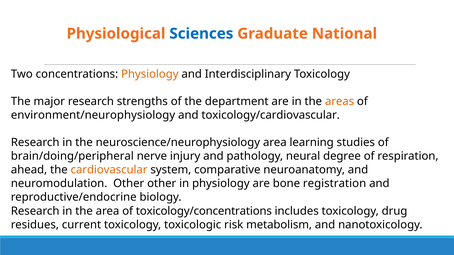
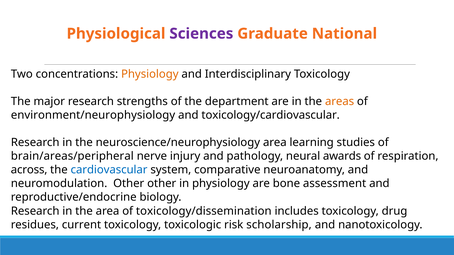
Sciences colour: blue -> purple (201, 34)
brain/doing/peripheral: brain/doing/peripheral -> brain/areas/peripheral (72, 156)
degree: degree -> awards (342, 156)
ahead: ahead -> across (29, 170)
cardiovascular colour: orange -> blue (109, 170)
registration: registration -> assessment (335, 184)
toxicology/concentrations: toxicology/concentrations -> toxicology/dissemination (204, 211)
metabolism: metabolism -> scholarship (279, 225)
